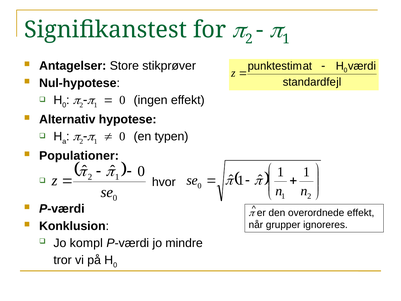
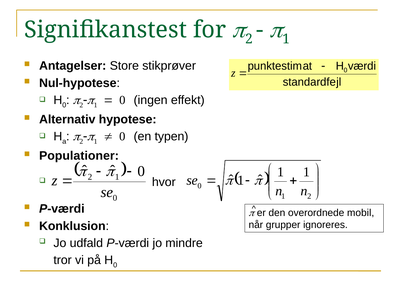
overordnede effekt: effekt -> mobil (361, 213)
kompl: kompl -> udfald (86, 243)
